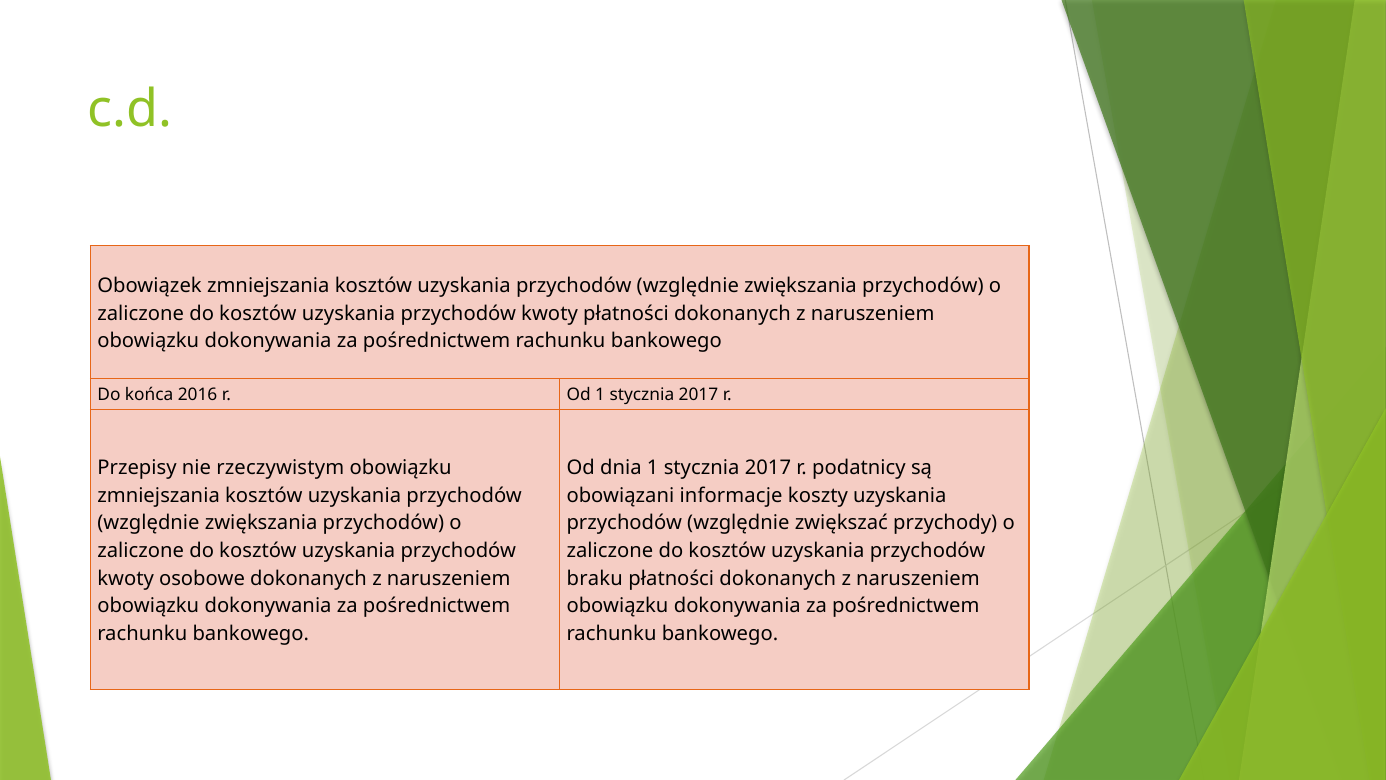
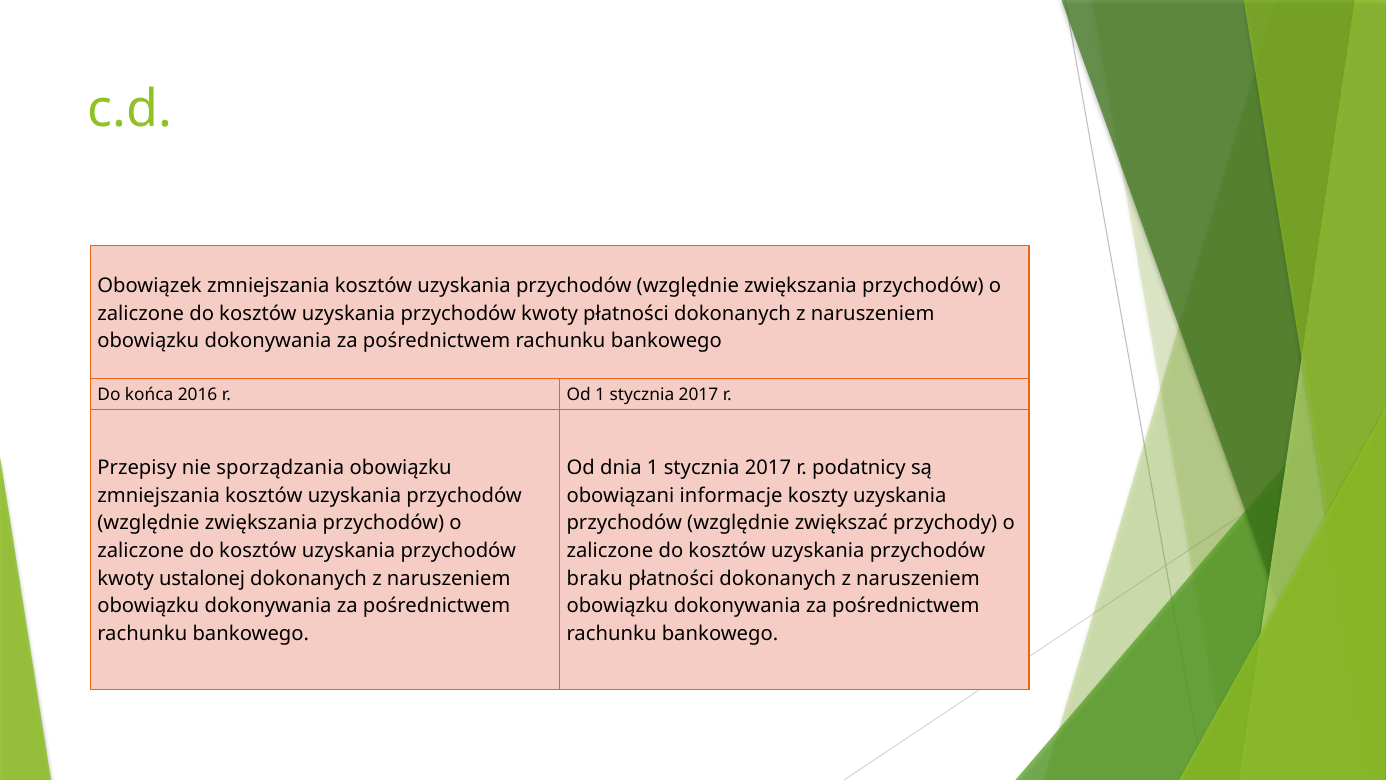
rzeczywistym: rzeczywistym -> sporządzania (280, 468)
osobowe: osobowe -> ustalonej (202, 578)
